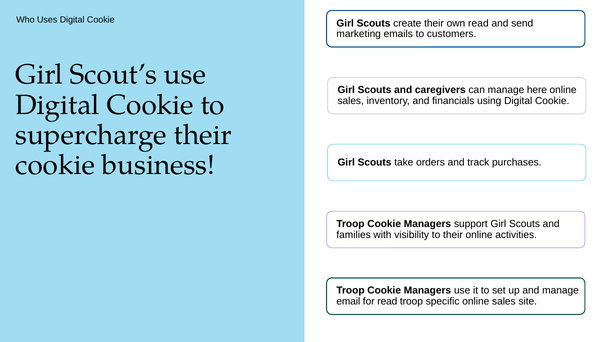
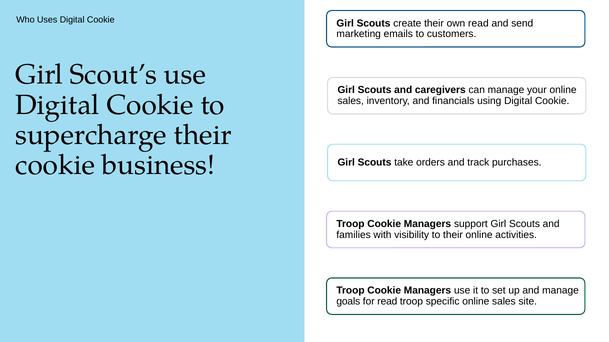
here: here -> your (537, 90)
email: email -> goals (348, 302)
